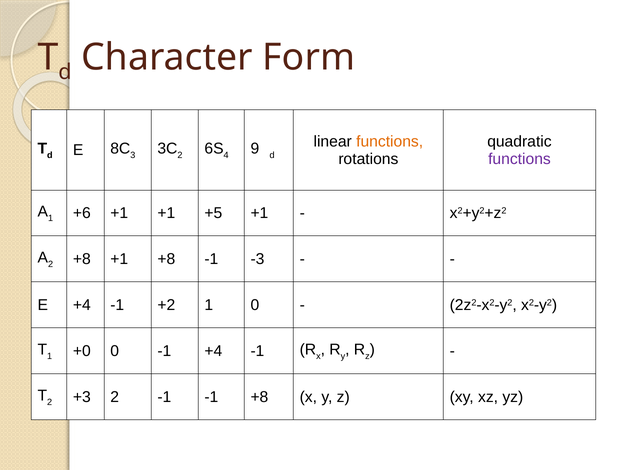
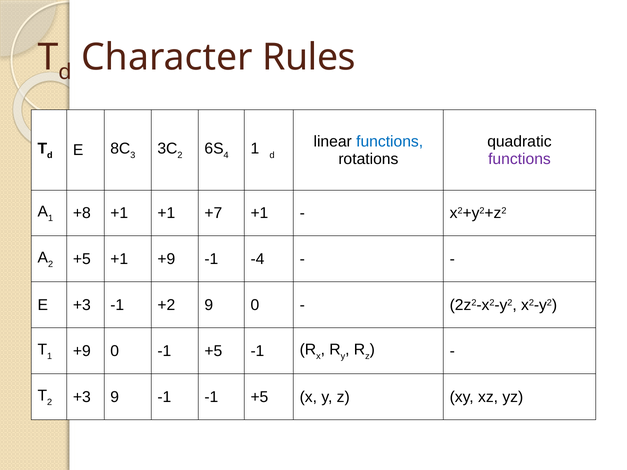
Form: Form -> Rules (309, 58)
functions colour: orange -> blue (390, 141)
9: 9 -> 1 (255, 149)
+6: +6 -> +8 (82, 213)
+5: +5 -> +7 (213, 213)
+8: +8 -> +5 (82, 259)
+1 +8: +8 -> +9 (166, 259)
-3: -3 -> -4 (257, 259)
E +4: +4 -> +3 (82, 305)
+2 1: 1 -> 9 (209, 305)
+0: +0 -> +9 (82, 351)
0 -1 +4: +4 -> +5 (213, 351)
+3 2: 2 -> 9 (115, 397)
-1 -1 +8: +8 -> +5 (259, 397)
